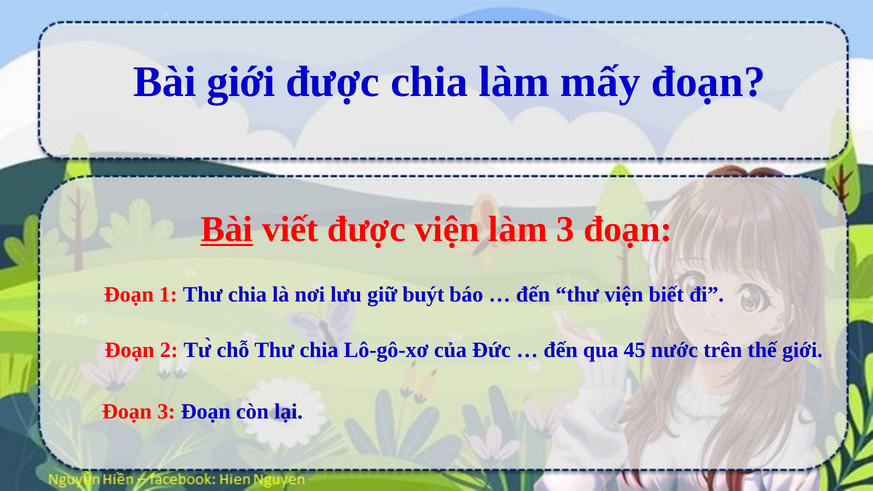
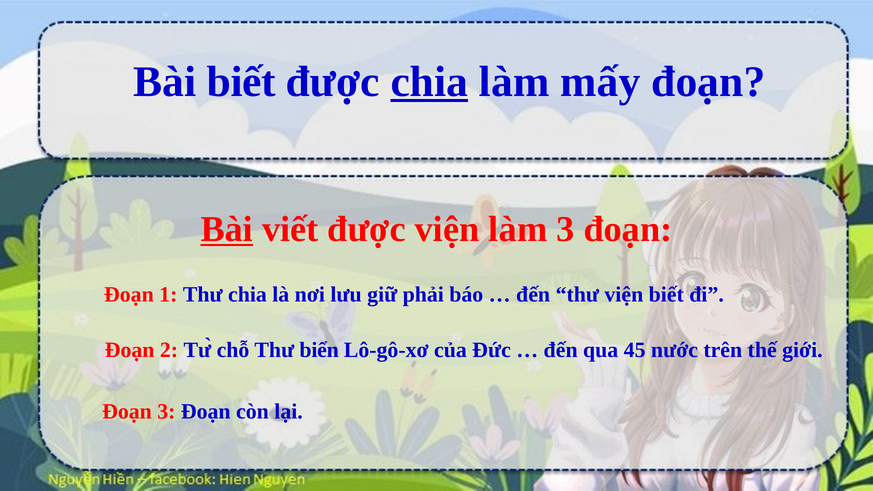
Bài giới: giới -> biết (241, 82)
chia underline: none -> present (429, 82)
buýt: buýt -> phải (423, 295)
chỗ Thư chia: chia -> biển (319, 350)
